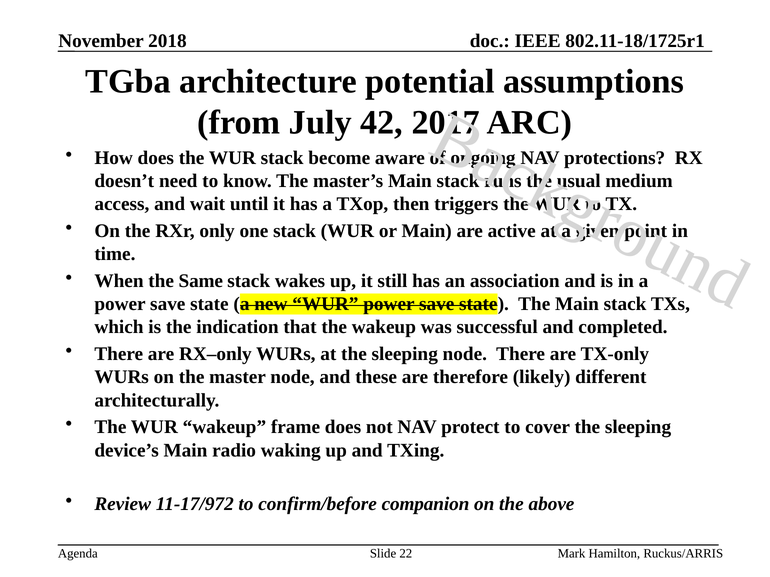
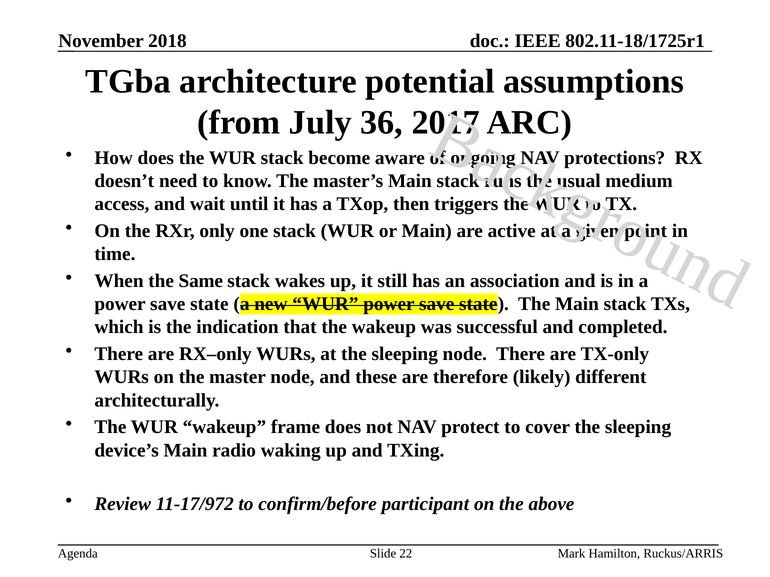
42: 42 -> 36 (382, 122)
companion: companion -> participant (425, 504)
